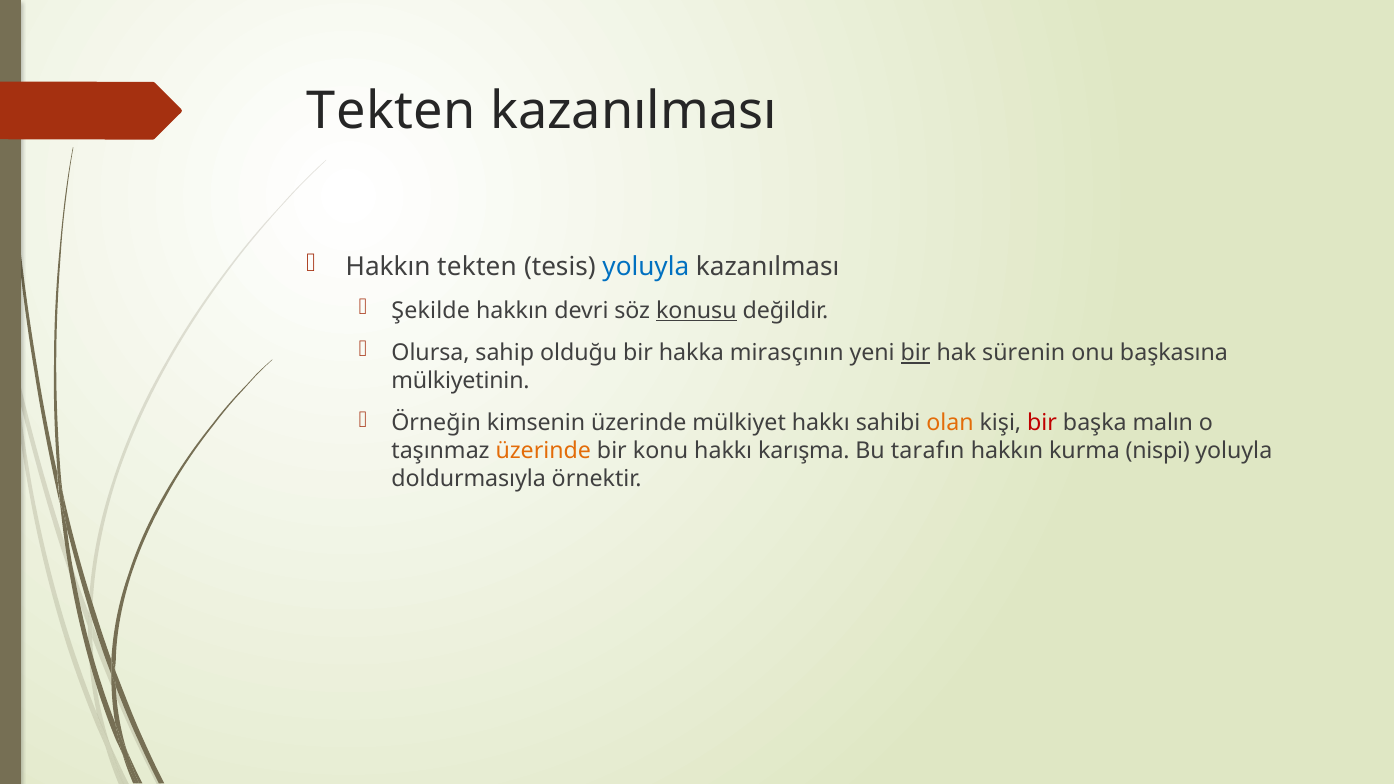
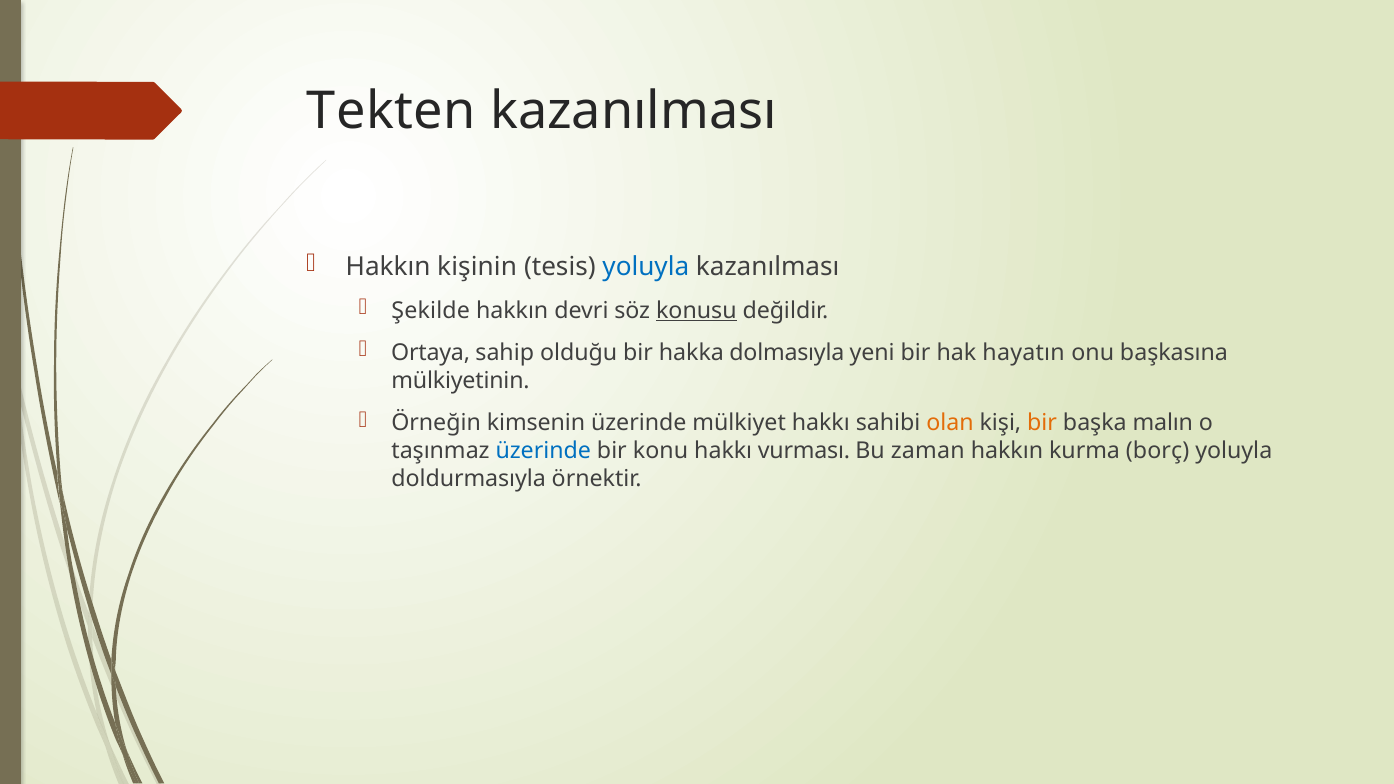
Hakkın tekten: tekten -> kişinin (477, 267)
Olursa: Olursa -> Ortaya (431, 353)
mirasçının: mirasçının -> dolmasıyla (787, 353)
bir underline: present -> none (916, 353)
sürenin: sürenin -> hayatın (1024, 353)
bir colour: red -> orange (1042, 423)
üzerinde colour: orange -> blue (543, 451)
karışma: karışma -> vurması (804, 451)
tarafın: tarafın -> zaman (928, 451)
nispi: nispi -> borç (1158, 451)
